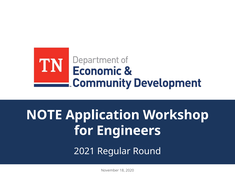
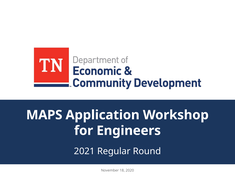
NOTE: NOTE -> MAPS (44, 115)
